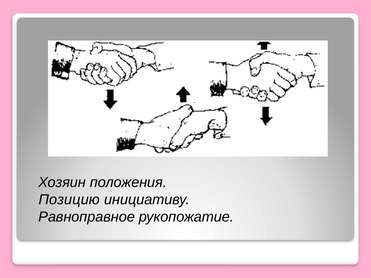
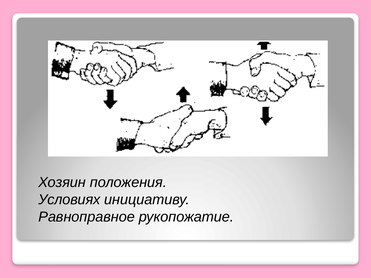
Позицию: Позицию -> Условиях (69, 200)
